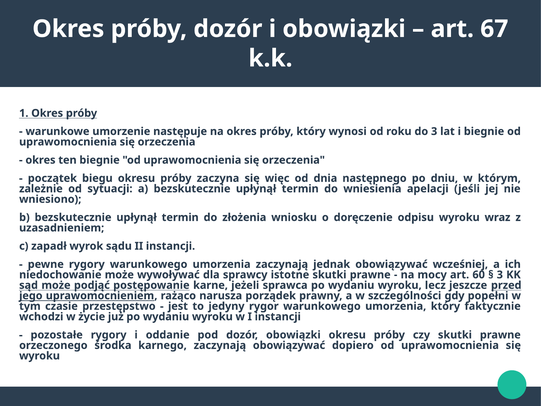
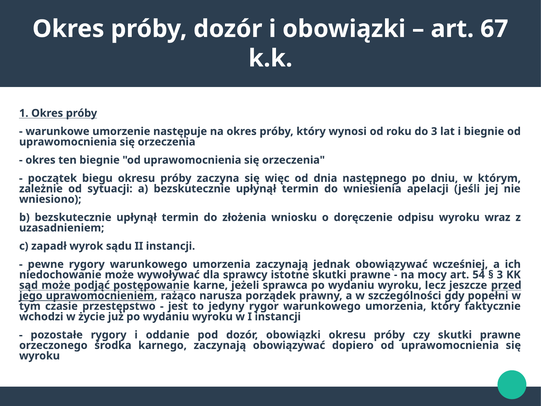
60: 60 -> 54 (479, 275)
